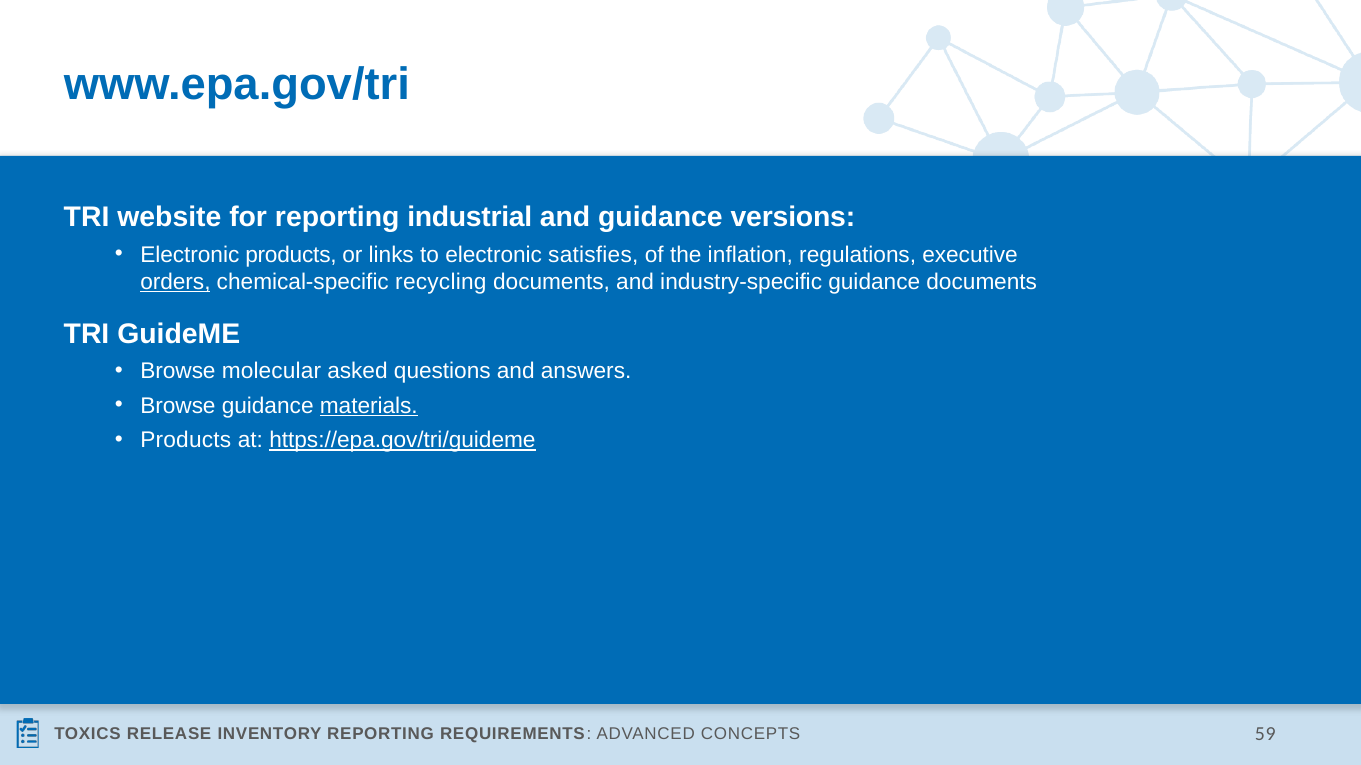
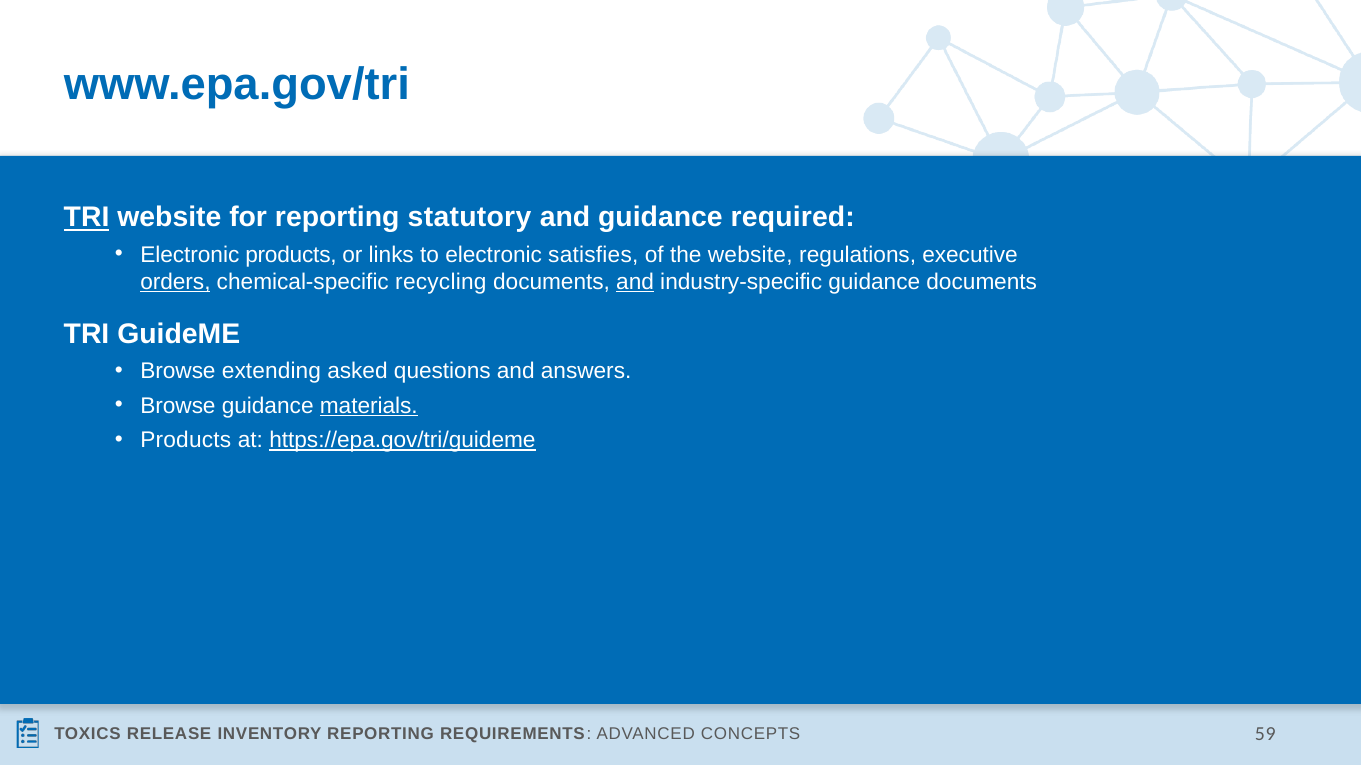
TRI underline: none -> present (87, 218)
industrial: industrial -> statutory (470, 218)
versions: versions -> required (793, 218)
the inflation: inflation -> website (750, 255)
and underline: none -> present (635, 282)
molecular: molecular -> extending (271, 372)
